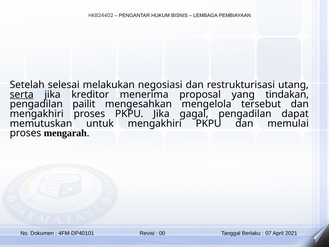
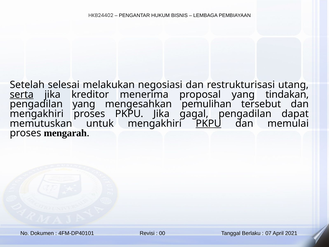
pengadilan pailit: pailit -> yang (84, 104)
mengelola: mengelola -> pemulihan (207, 104)
PKPU underline: none -> present (209, 123)
